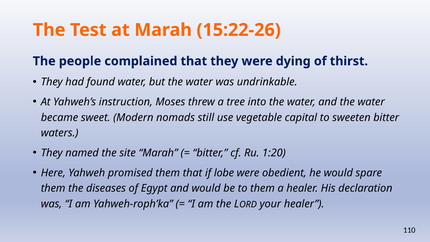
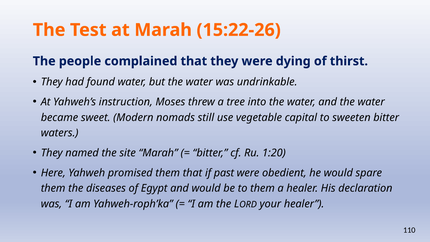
lobe: lobe -> past (224, 173)
